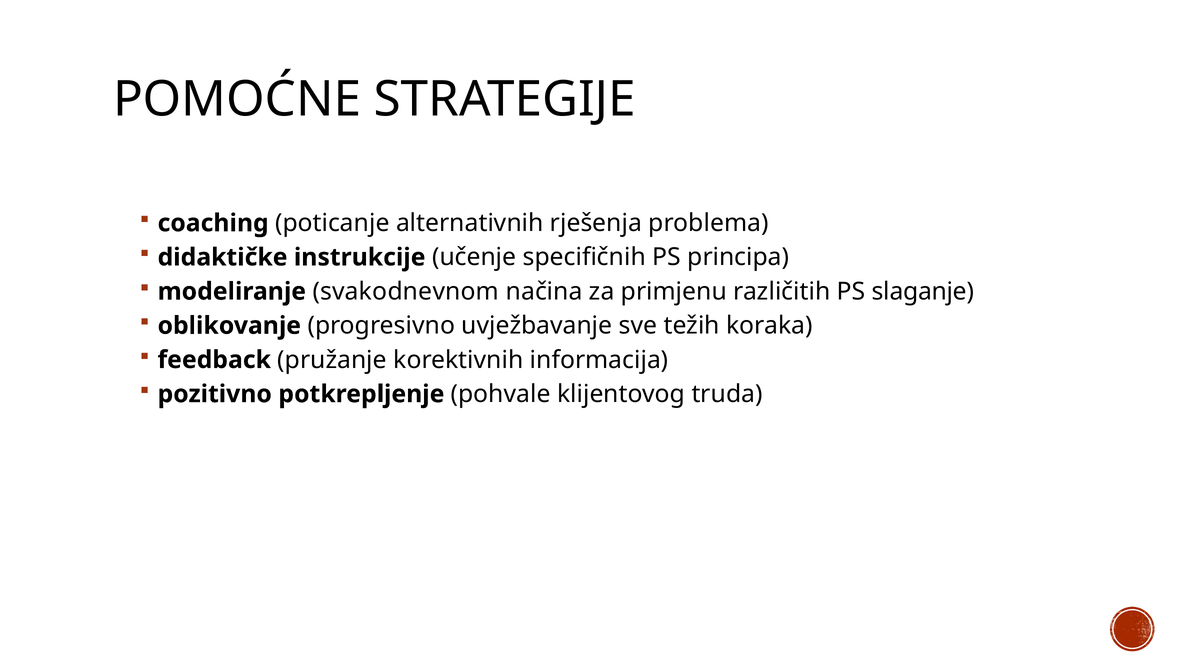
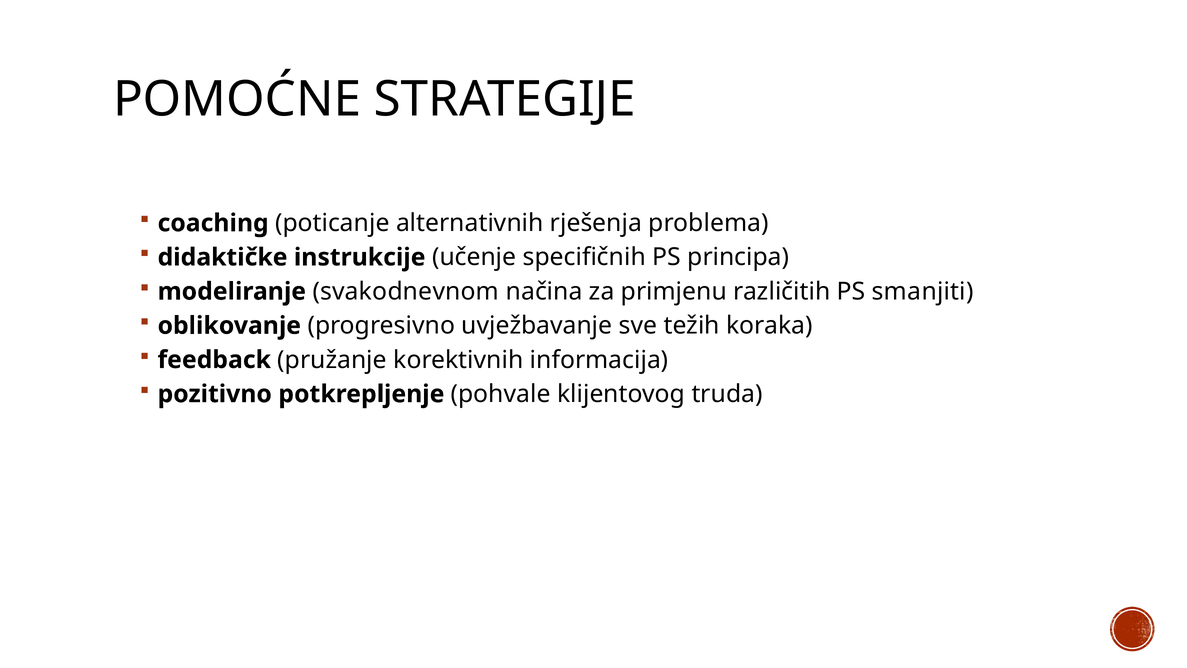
slaganje: slaganje -> smanjiti (923, 291)
